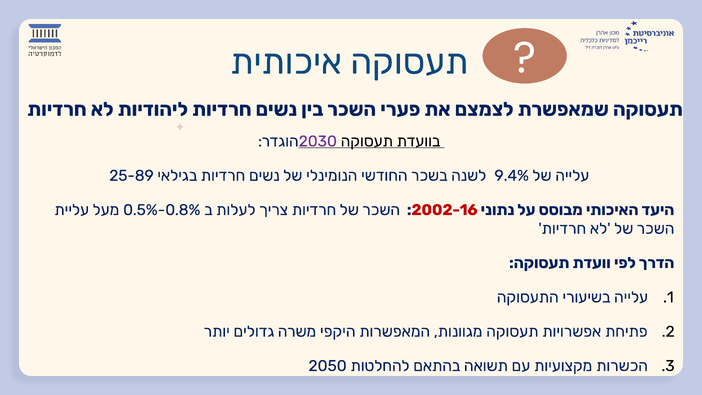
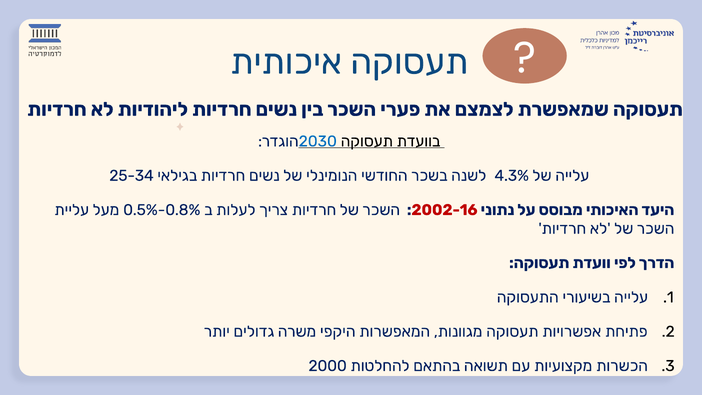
2030 colour: purple -> blue (318, 141)
25-89: 25-89 -> 25-34 (131, 176)
9.4%: 9.4% -> 4.3% (512, 176)
2050: 2050 -> 2000 (328, 366)
